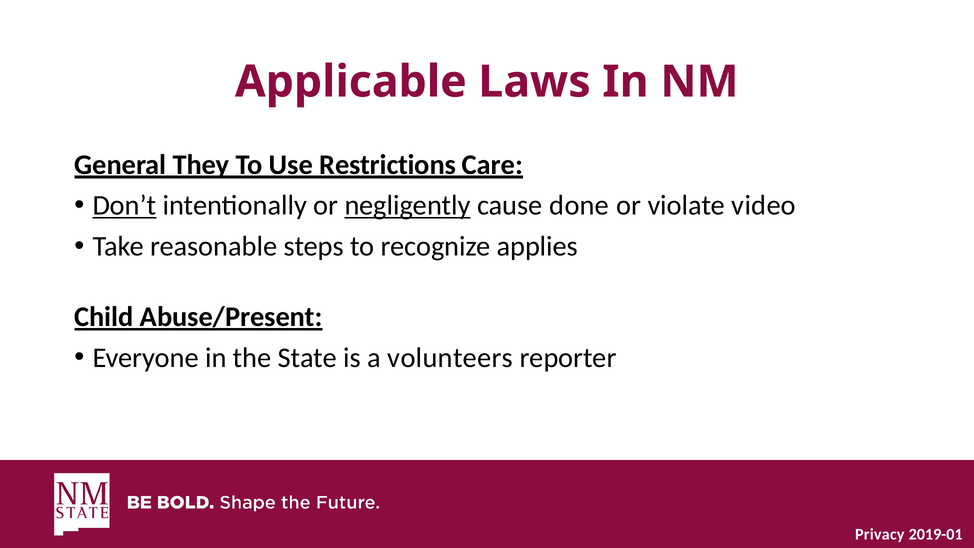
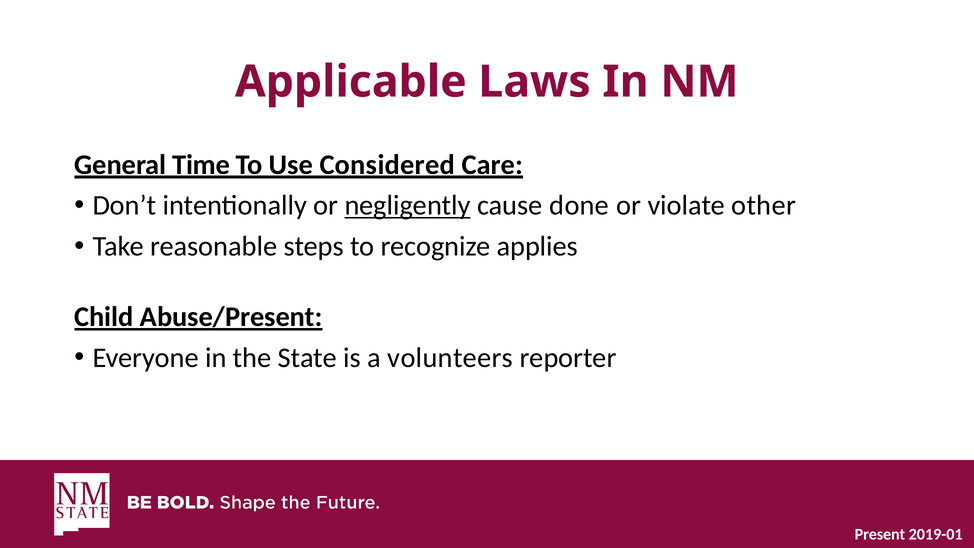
They: They -> Time (201, 165)
Restrictions: Restrictions -> Considered (387, 165)
Don’t underline: present -> none (124, 205)
video: video -> other (764, 205)
Privacy: Privacy -> Present (880, 534)
